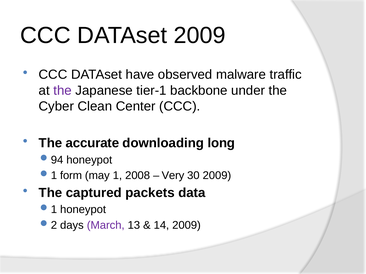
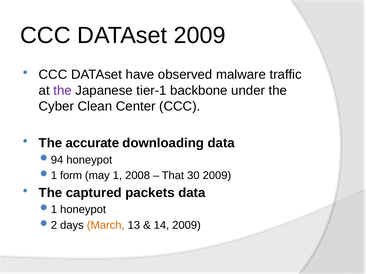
downloading long: long -> data (221, 143)
Very: Very -> That (173, 176)
March colour: purple -> orange (106, 226)
